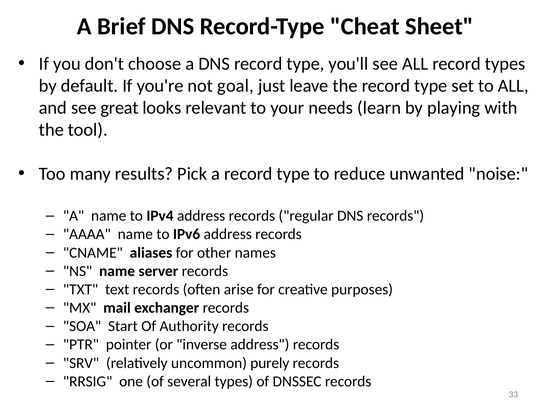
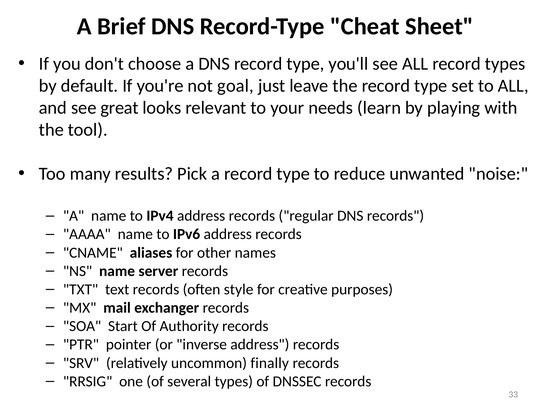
arise: arise -> style (239, 290)
purely: purely -> finally (270, 363)
